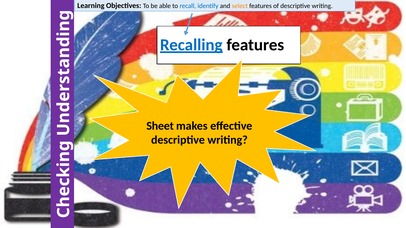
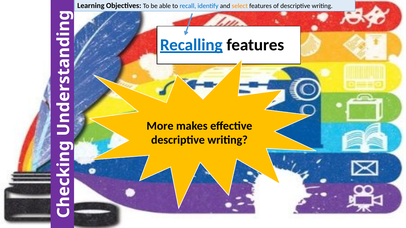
Sheet: Sheet -> More (160, 126)
